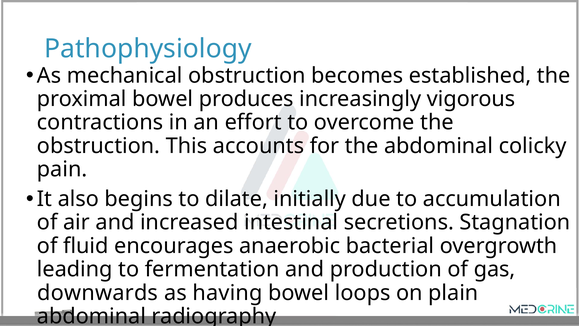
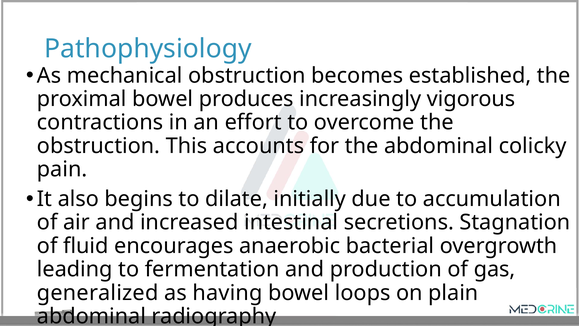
downwards: downwards -> generalized (98, 293)
